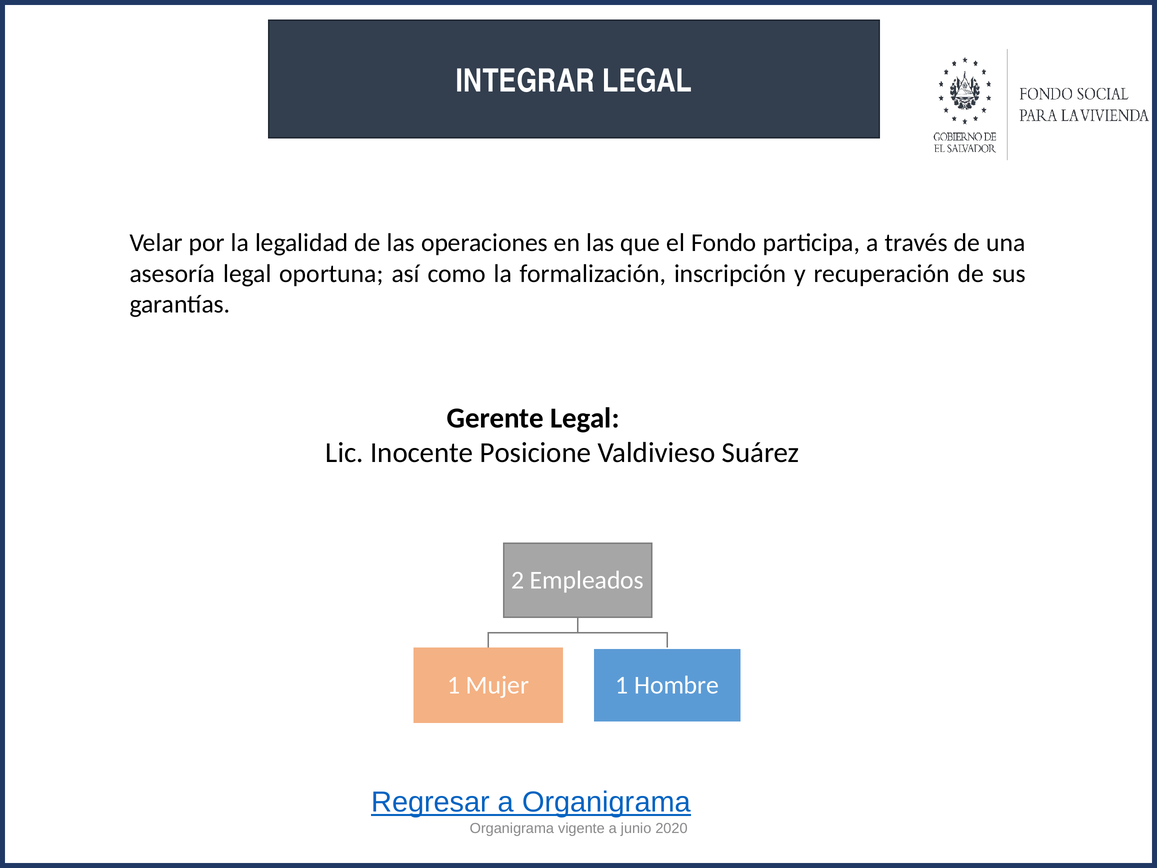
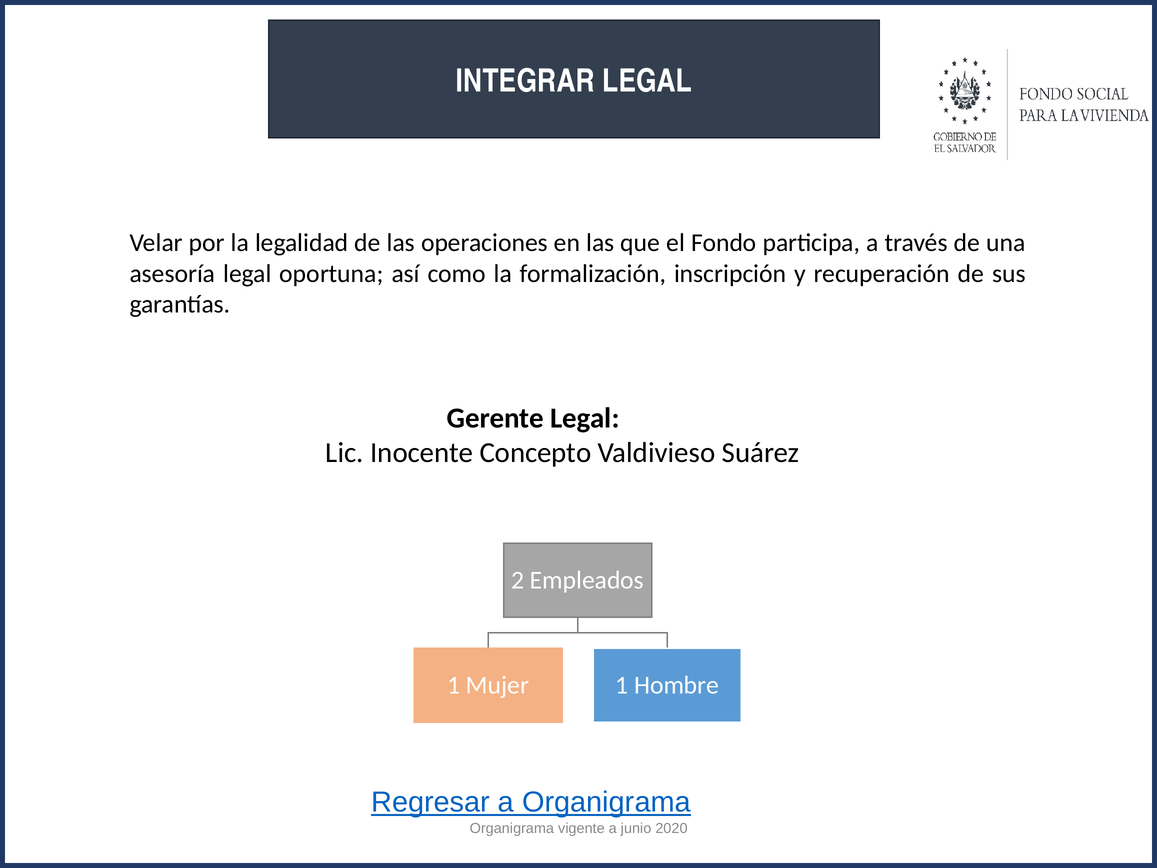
Posicione: Posicione -> Concepto (535, 453)
